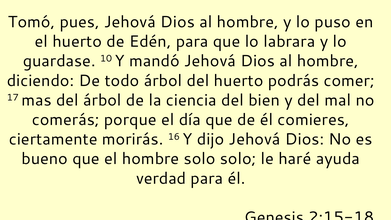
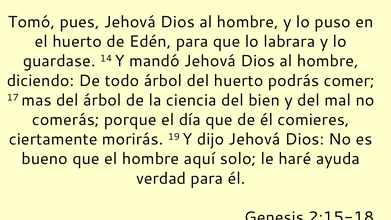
10: 10 -> 14 (106, 58)
16: 16 -> 19 (174, 137)
hombre solo: solo -> aquí (200, 159)
